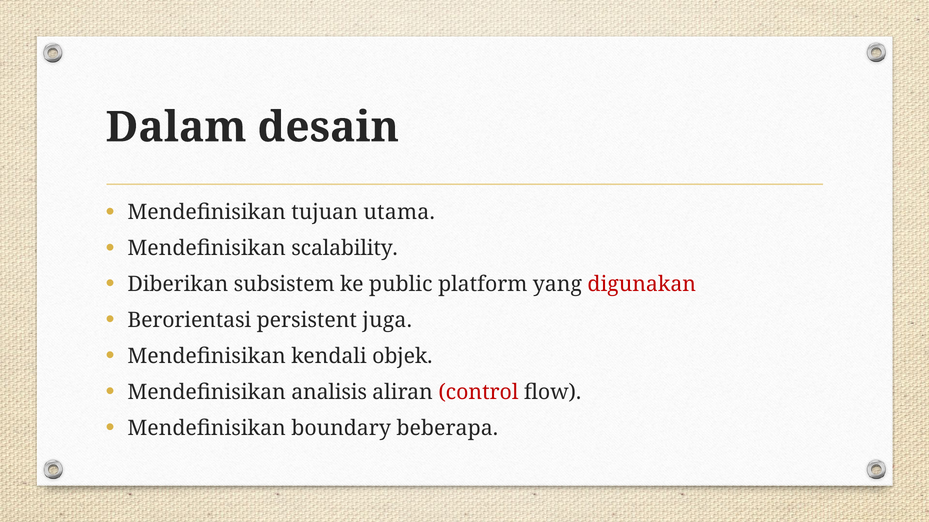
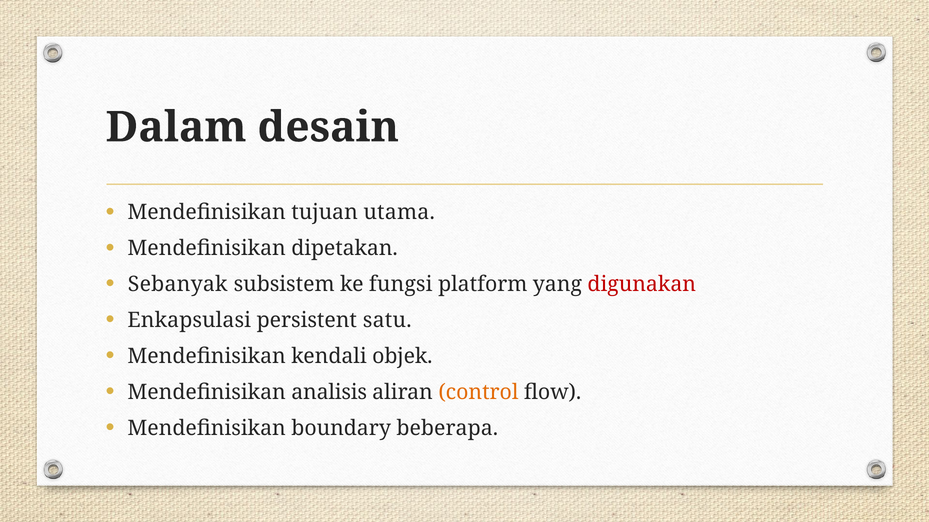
scalability: scalability -> dipetakan (345, 249)
Diberikan: Diberikan -> Sebanyak (178, 285)
public: public -> fungsi (401, 285)
Berorientasi: Berorientasi -> Enkapsulasi (189, 321)
juga: juga -> satu (387, 321)
control colour: red -> orange (478, 393)
